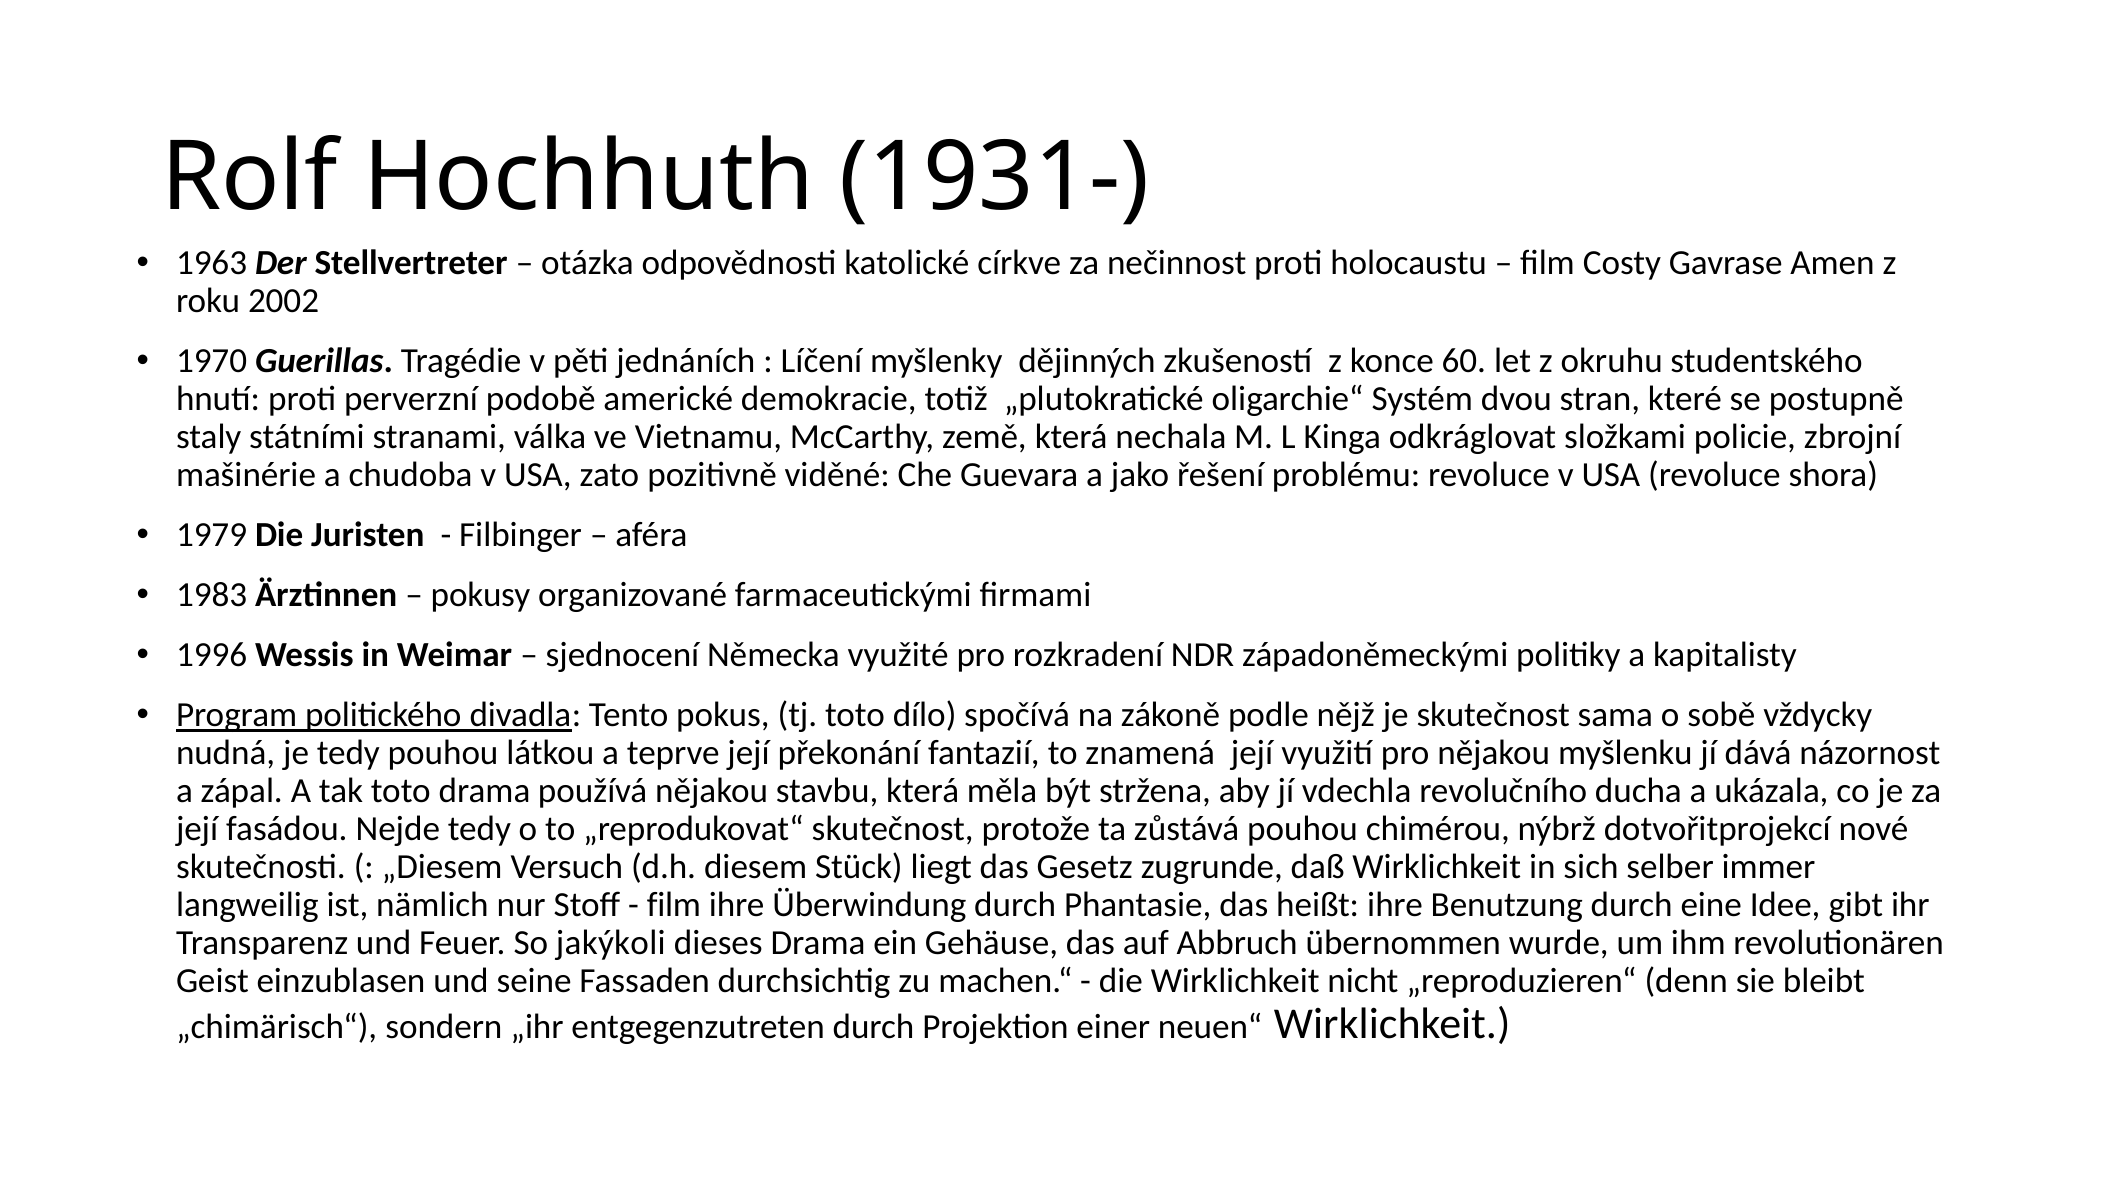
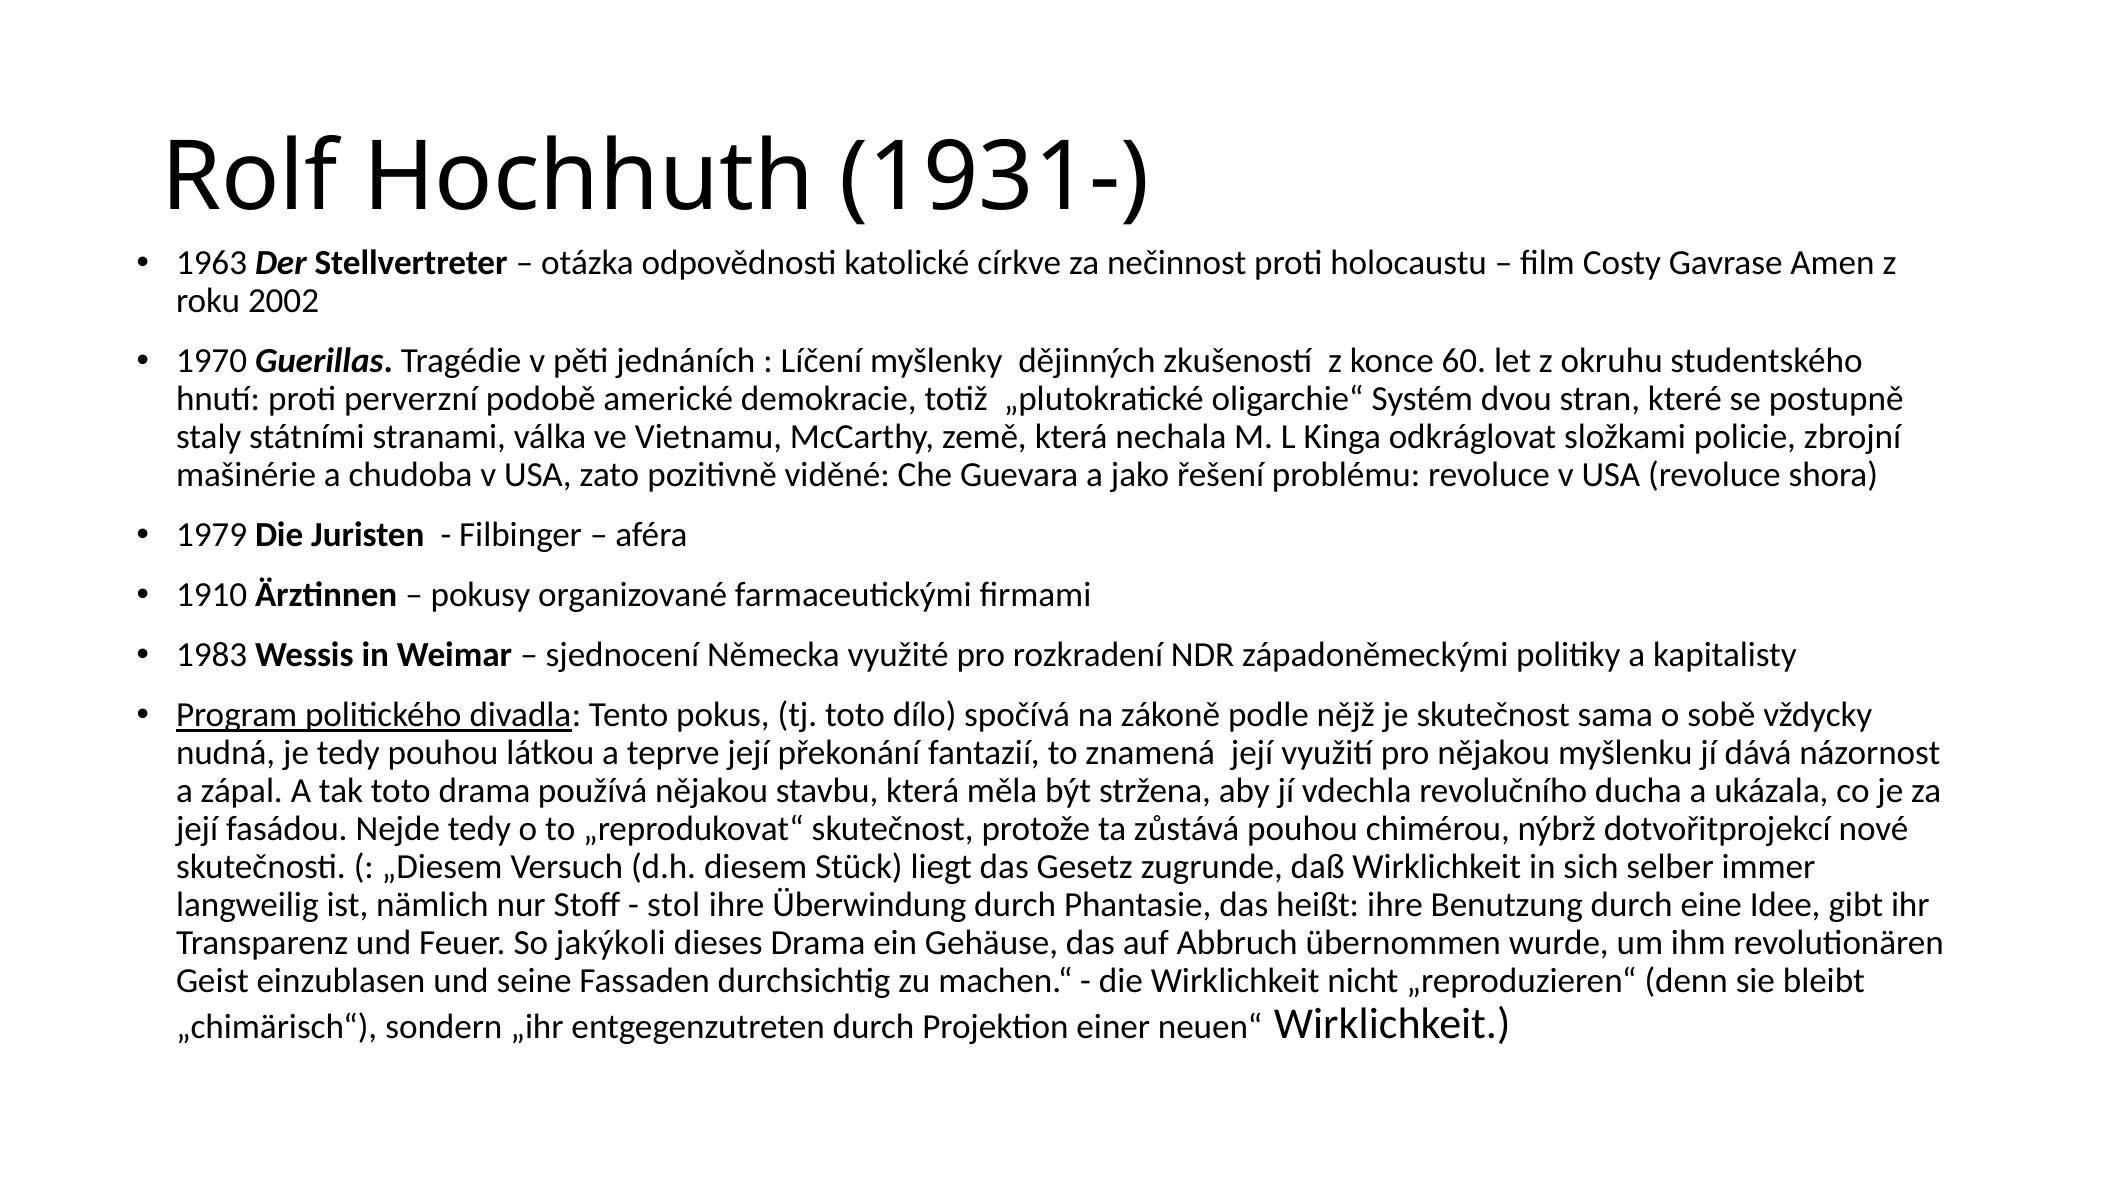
1983: 1983 -> 1910 (212, 595)
1996: 1996 -> 1983 (212, 655)
film: film -> stol (674, 905)
